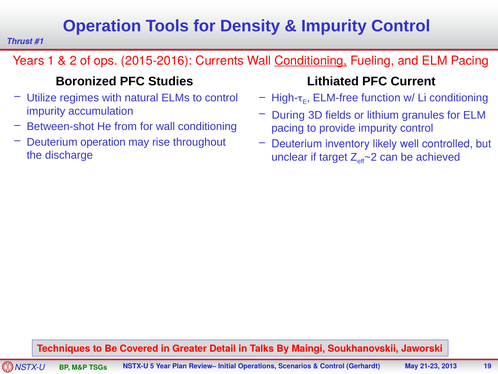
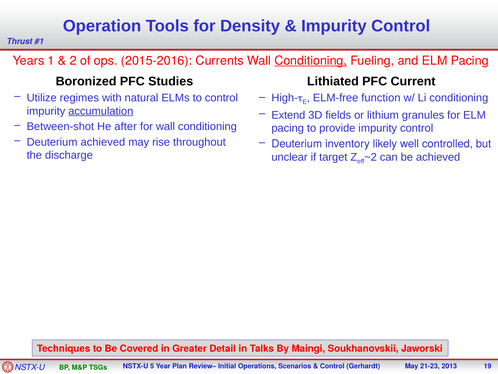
accumulation underline: none -> present (101, 111)
During: During -> Extend (288, 115)
from: from -> after (126, 126)
Deuterium operation: operation -> achieved (103, 142)
